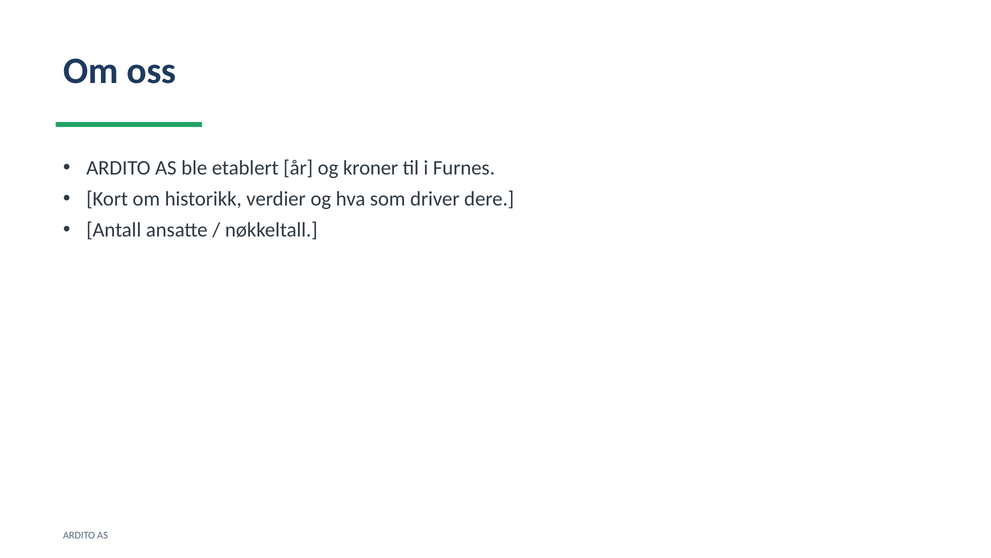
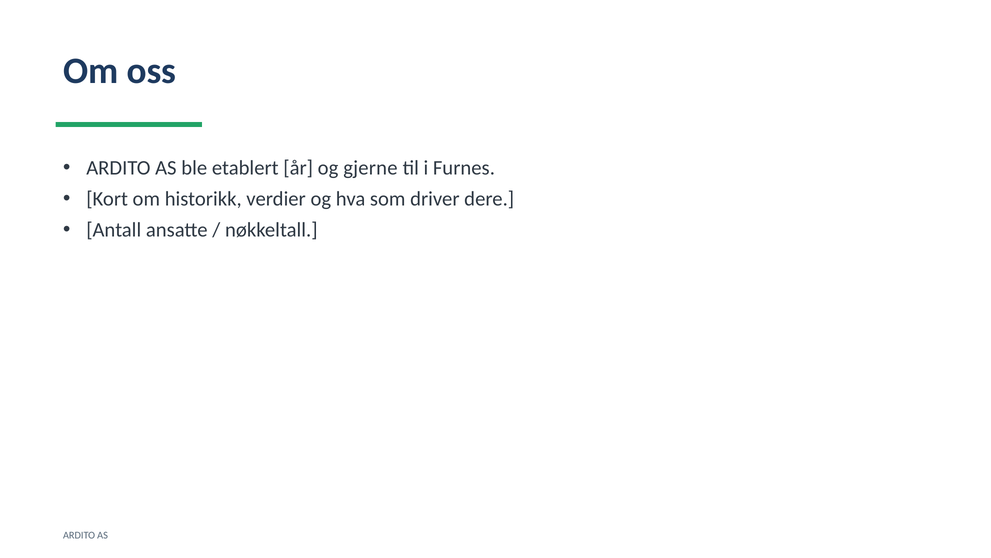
kroner: kroner -> gjerne (370, 168)
